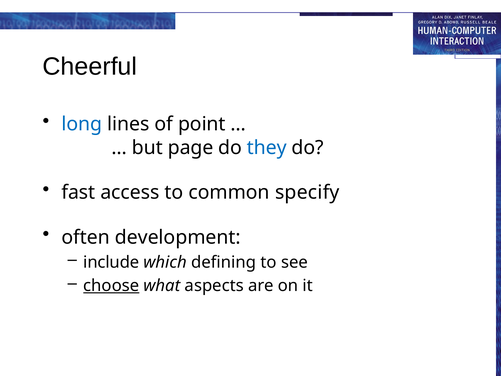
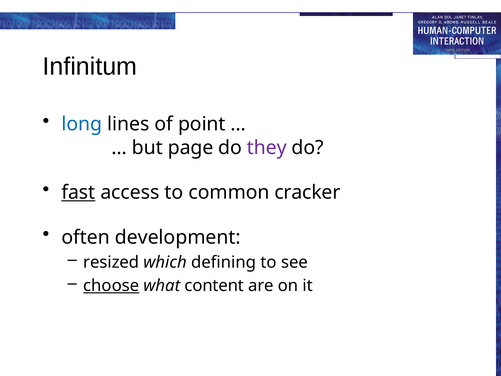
Cheerful: Cheerful -> Infinitum (90, 66)
they colour: blue -> purple (267, 147)
fast underline: none -> present (78, 192)
specify: specify -> cracker (307, 192)
include: include -> resized (111, 262)
aspects: aspects -> content (214, 285)
